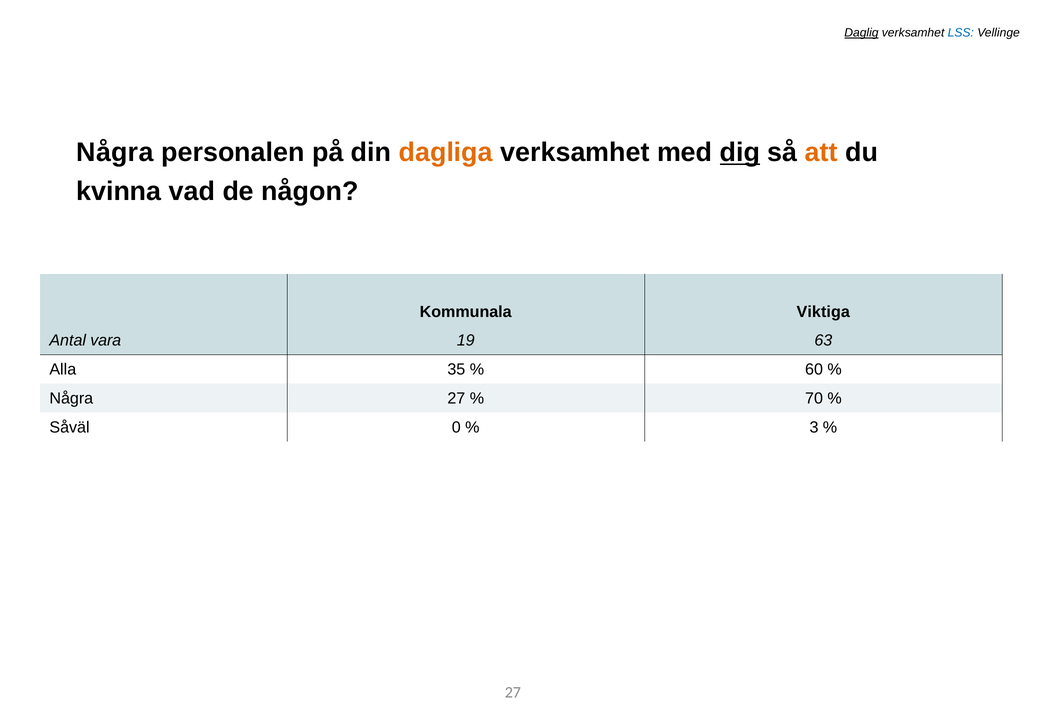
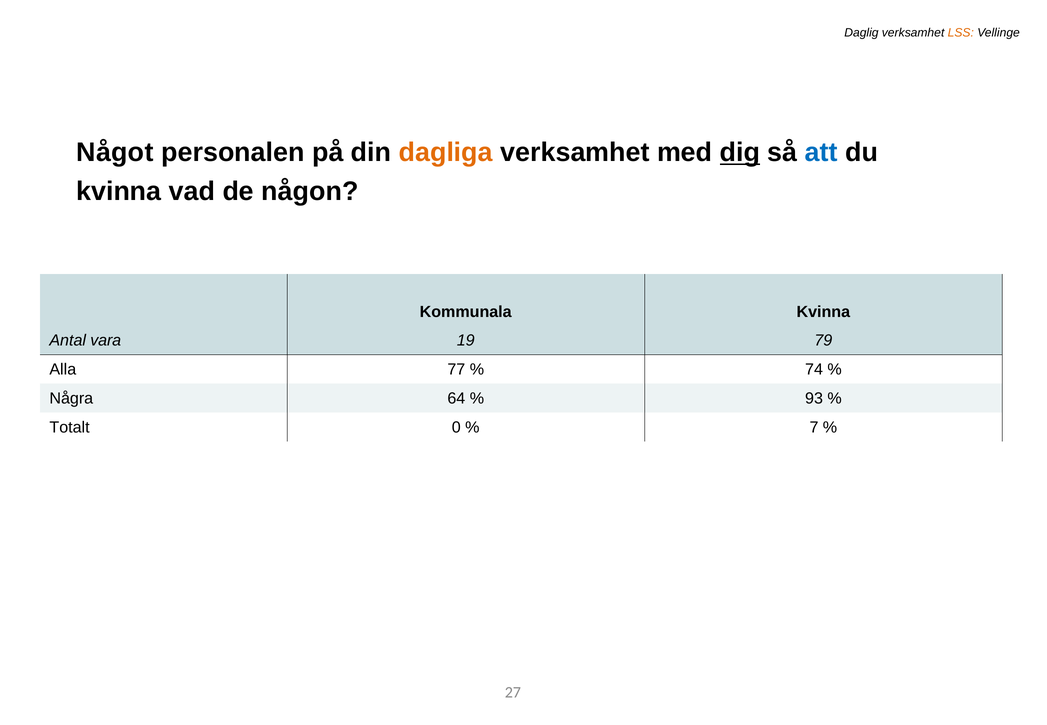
Daglig underline: present -> none (861, 33)
LSS colour: blue -> orange (961, 33)
Några: Några -> Något (115, 153)
att colour: orange -> blue (821, 153)
Kommunala Viktiga: Viktiga -> Kvinna (823, 312)
63: 63 -> 79 (823, 340)
35: 35 -> 77 (456, 369)
60: 60 -> 74 (814, 369)
Några 27: 27 -> 64 (456, 398)
70: 70 -> 93 (814, 398)
Såväl: Såväl -> Totalt (70, 427)
3: 3 -> 7 (814, 427)
